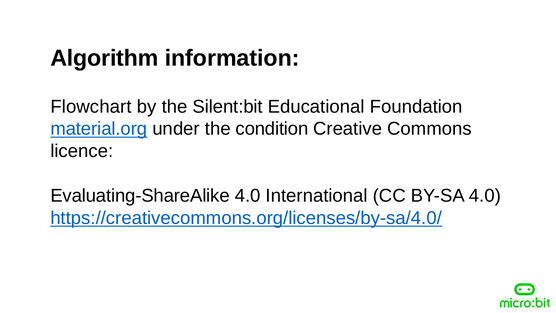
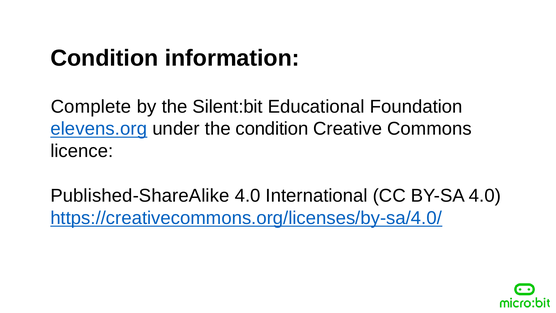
Algorithm: Algorithm -> Condition (104, 58)
Flowchart: Flowchart -> Complete (91, 107)
material.org: material.org -> elevens.org (99, 129)
Evaluating-ShareAlike: Evaluating-ShareAlike -> Published-ShareAlike (140, 196)
